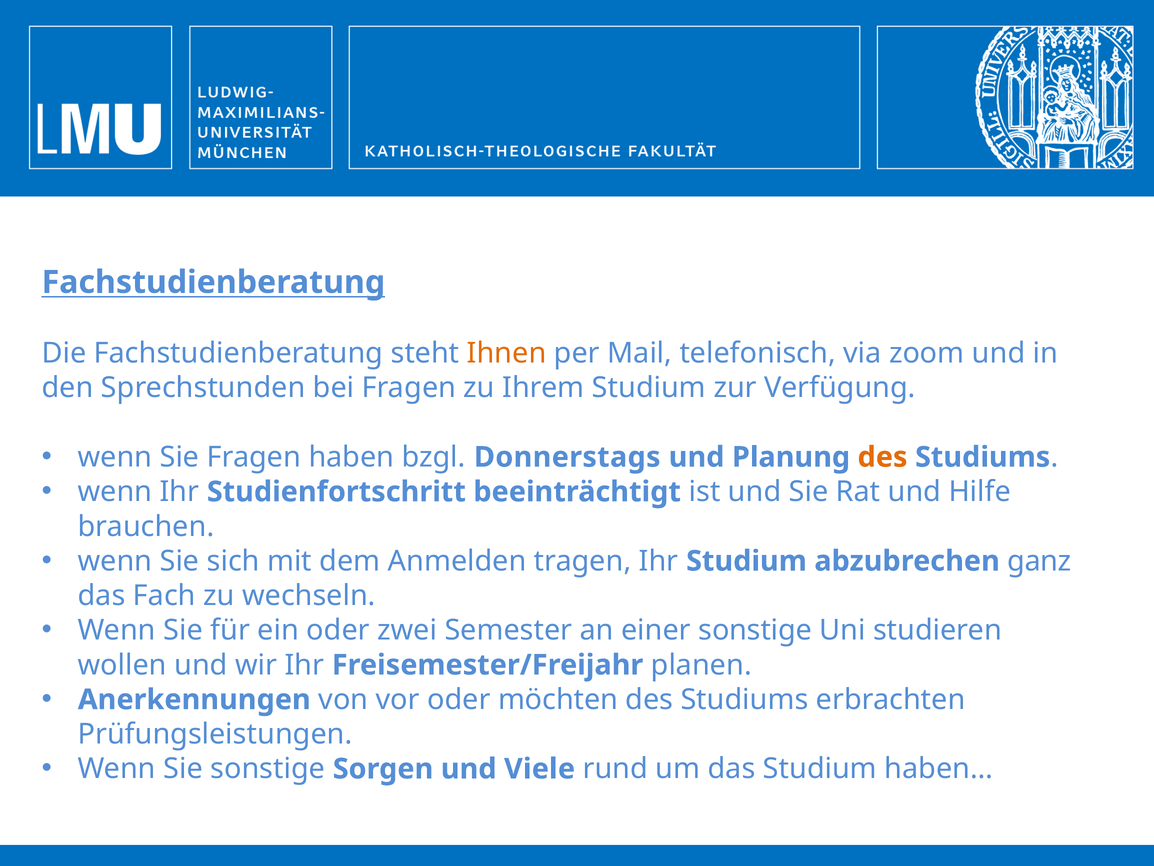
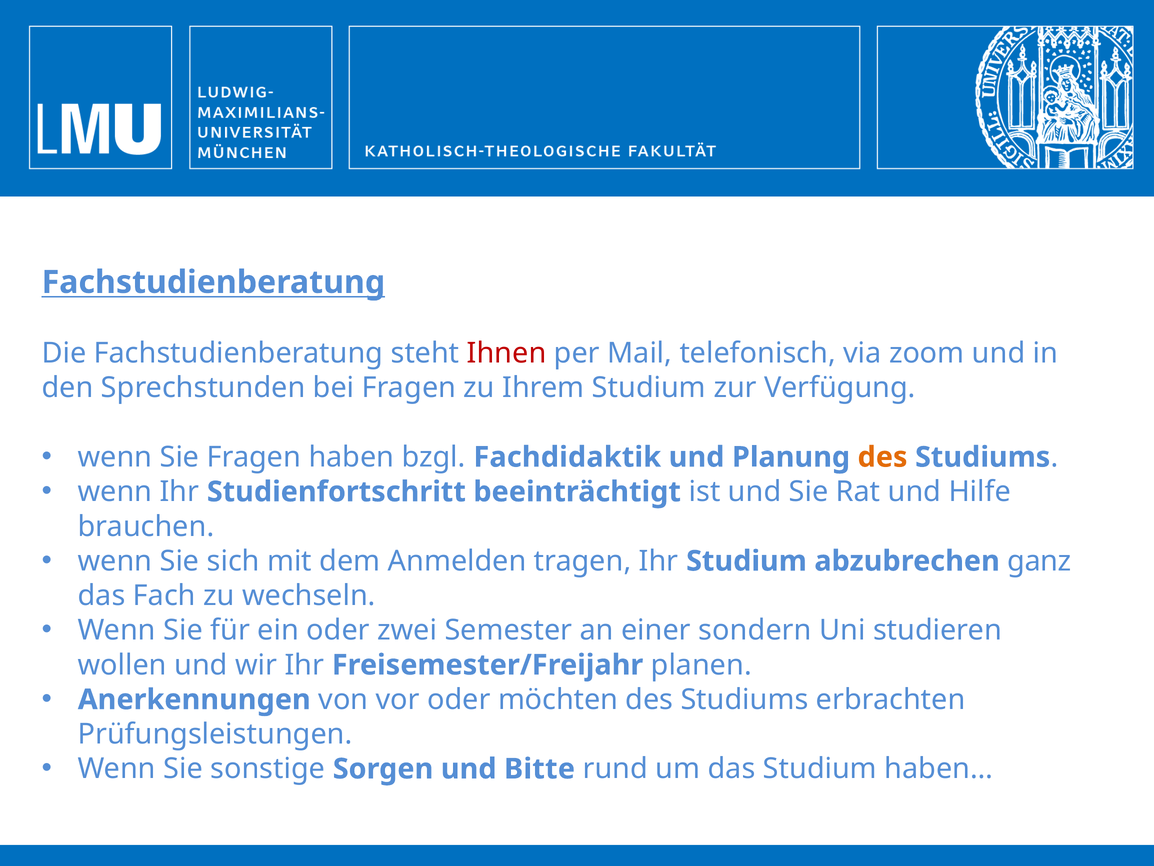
Ihnen colour: orange -> red (507, 353)
Donnerstags: Donnerstags -> Fachdidaktik (567, 457)
einer sonstige: sonstige -> sondern (755, 630)
Viele: Viele -> Bitte (540, 769)
